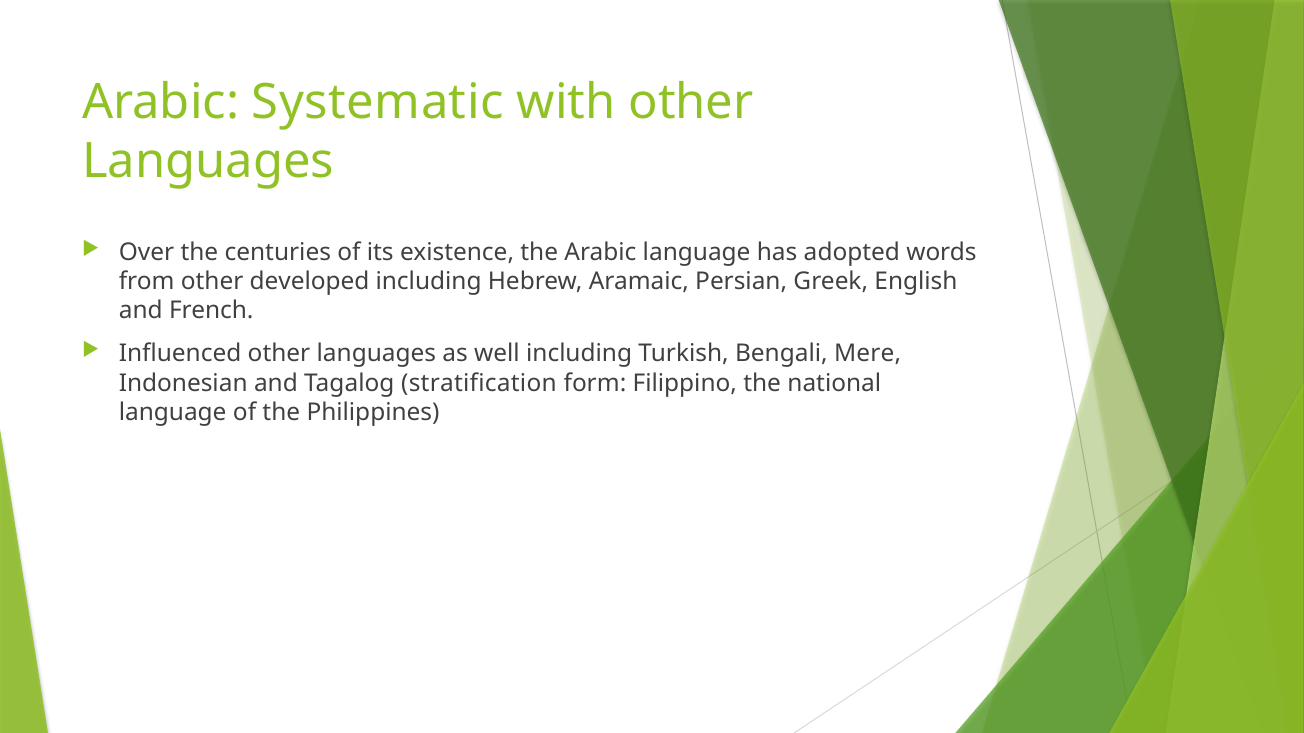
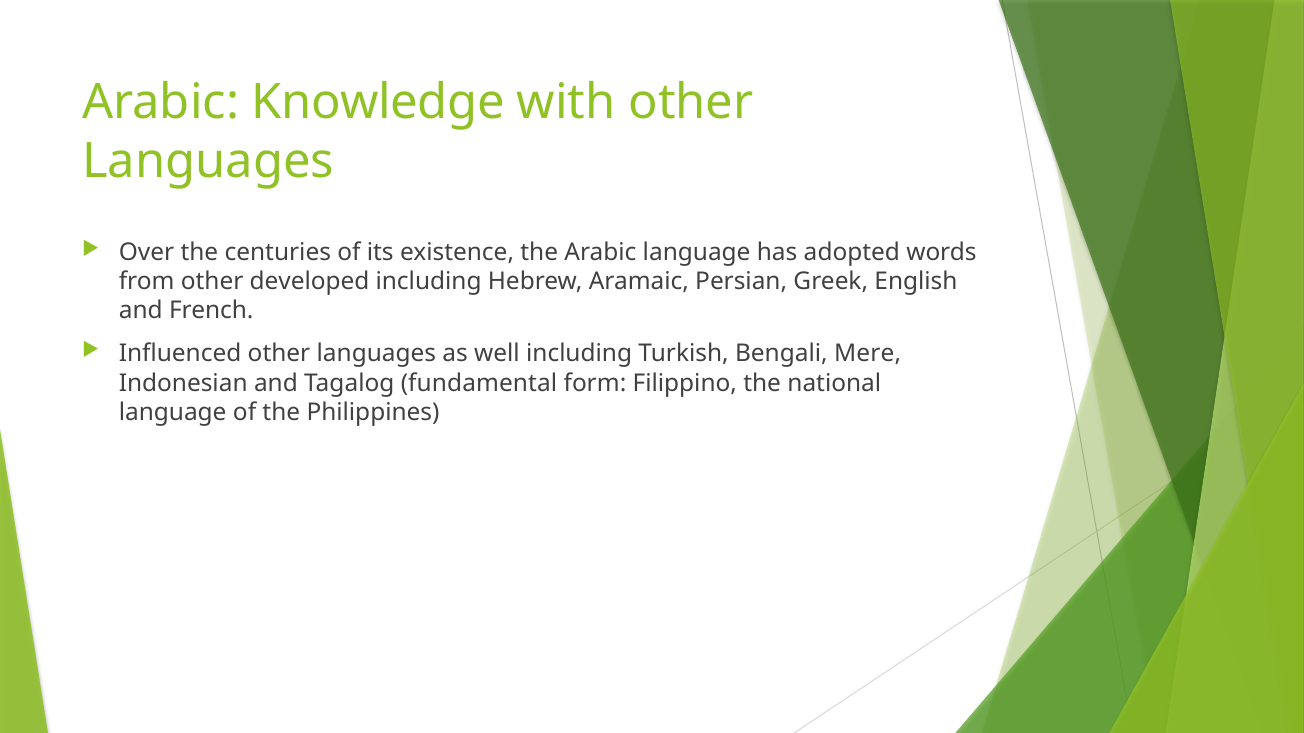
Systematic: Systematic -> Knowledge (378, 103)
stratification: stratification -> fundamental (479, 383)
